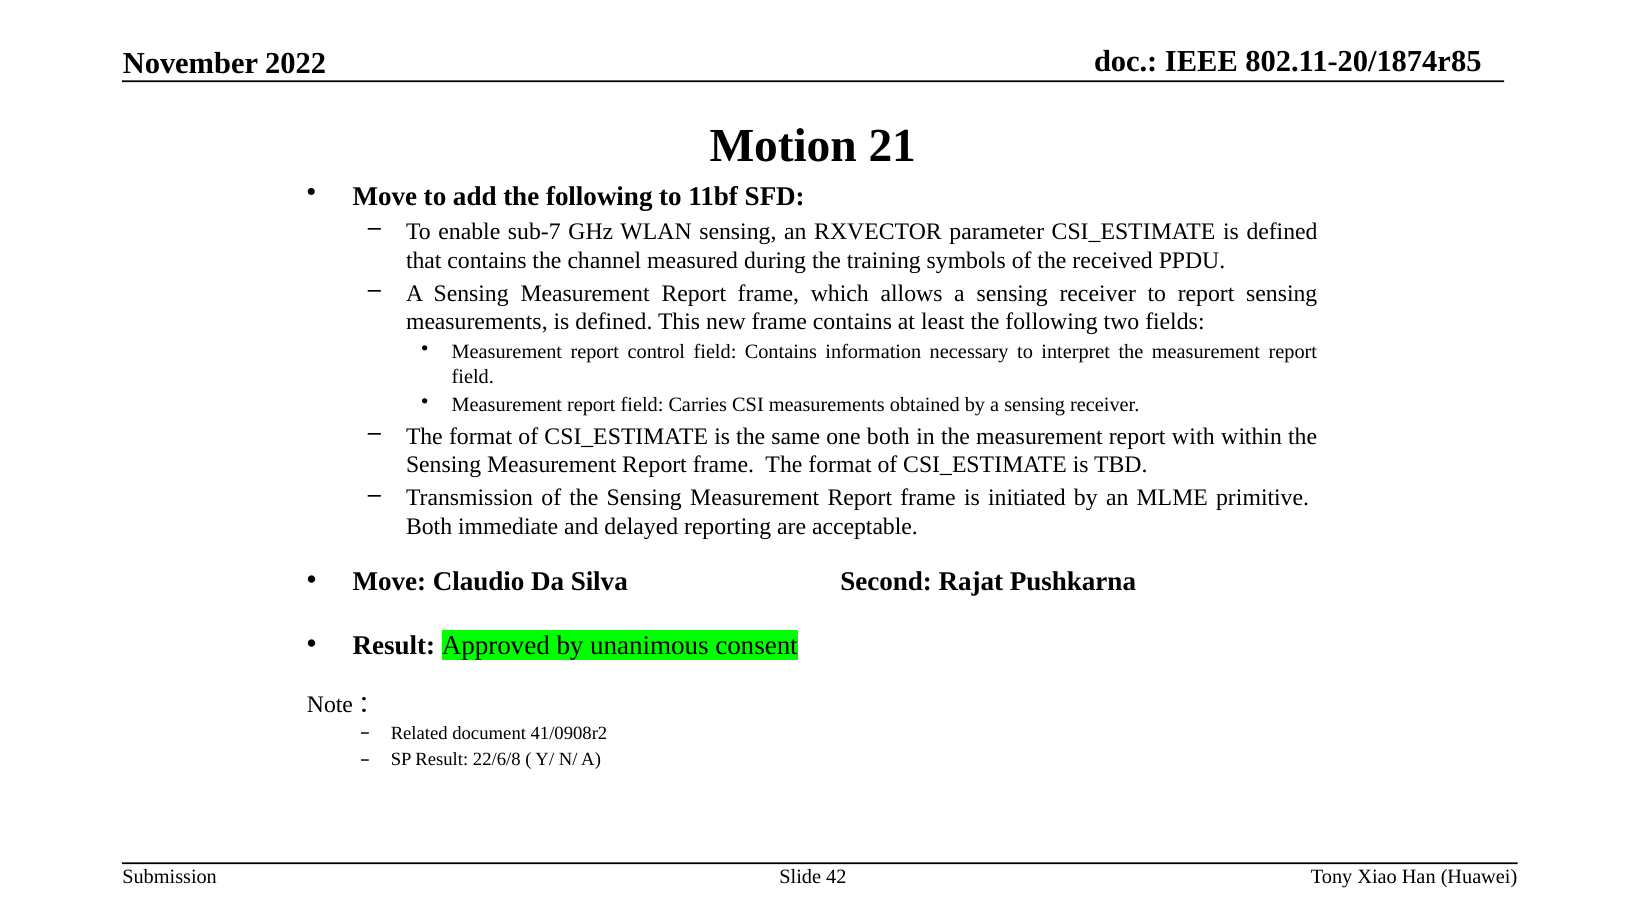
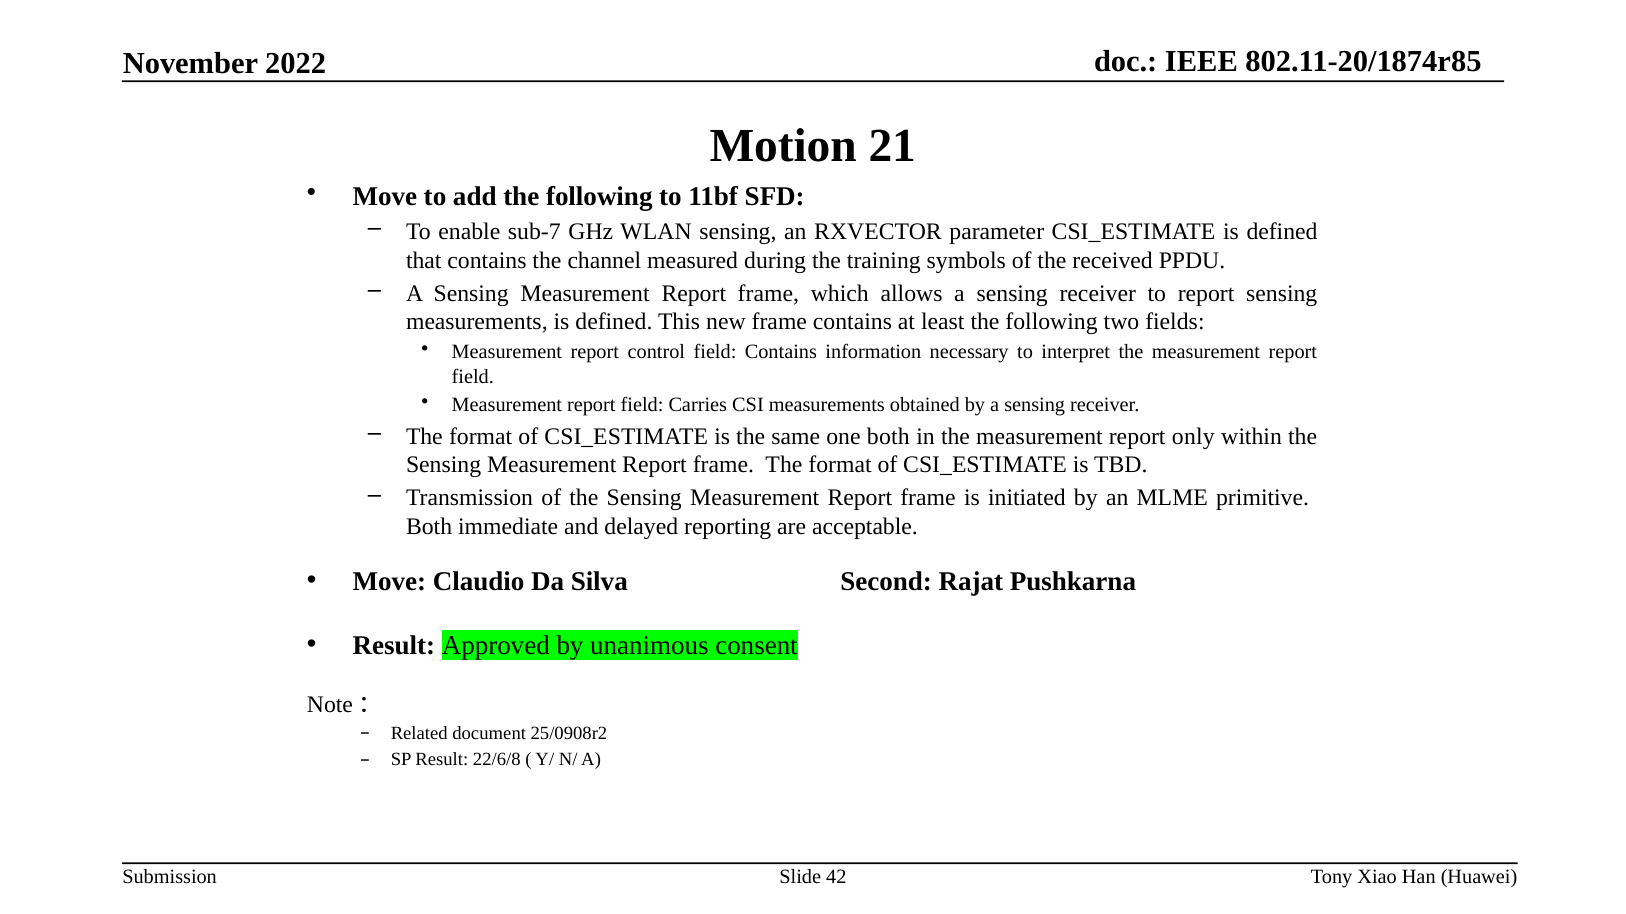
with: with -> only (1193, 437)
41/0908r2: 41/0908r2 -> 25/0908r2 (569, 734)
